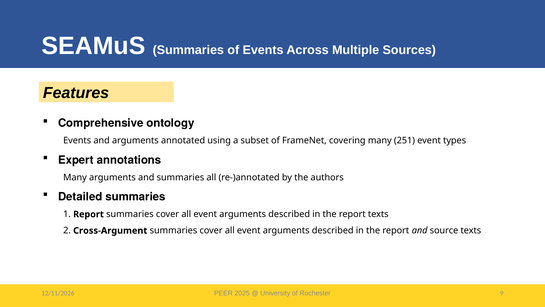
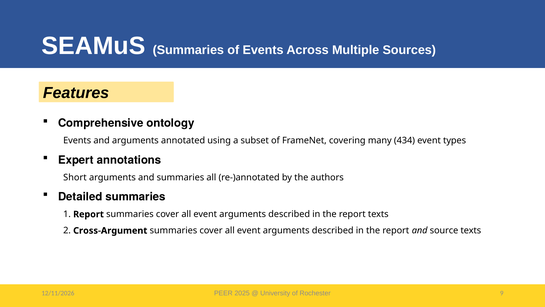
251: 251 -> 434 (404, 140)
Many: Many -> Short (75, 177)
